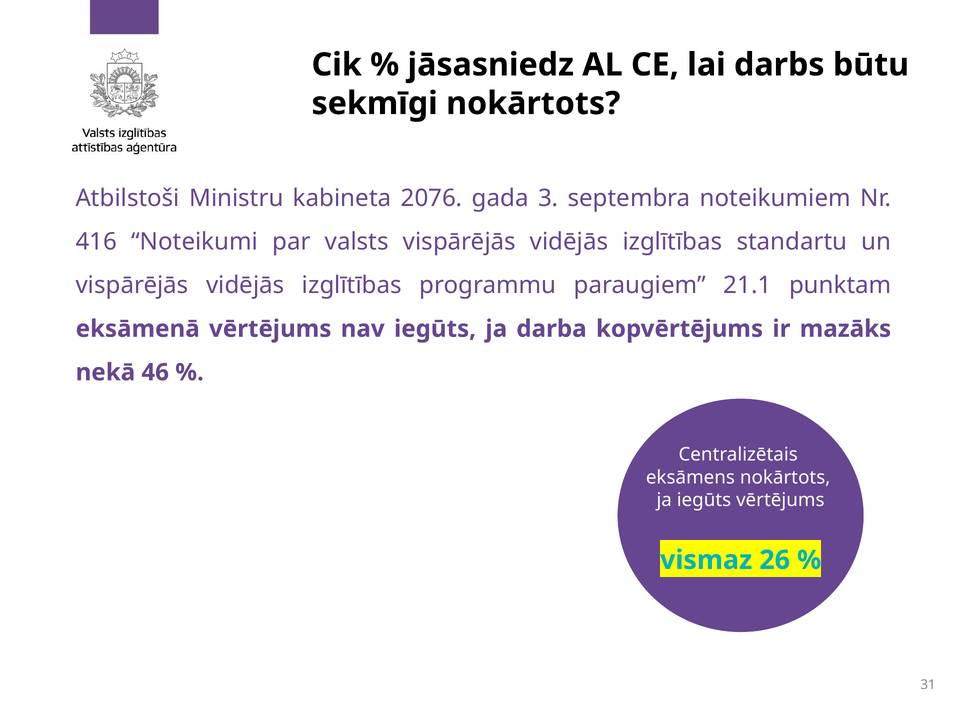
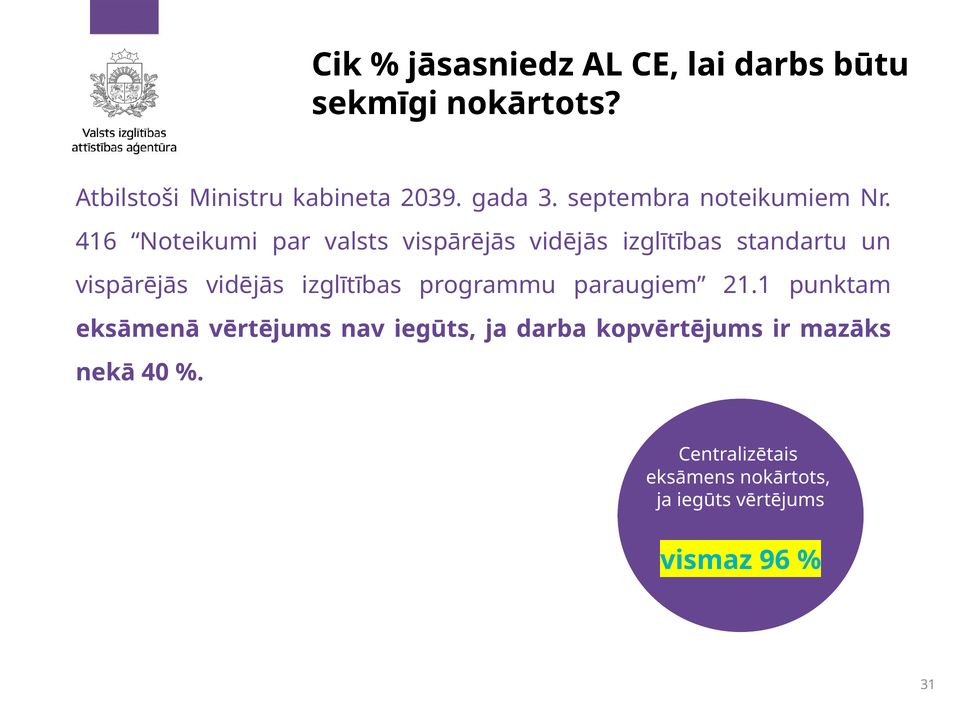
2076: 2076 -> 2039 (432, 198)
46: 46 -> 40 (155, 372)
26: 26 -> 96 (775, 560)
